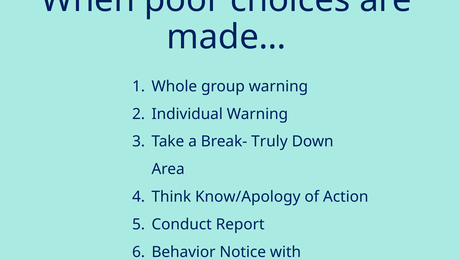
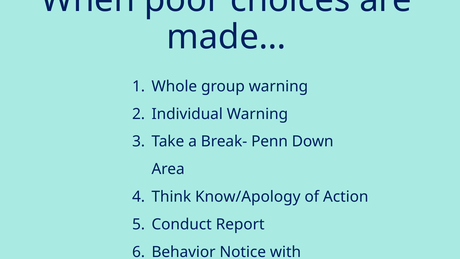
Truly: Truly -> Penn (270, 141)
